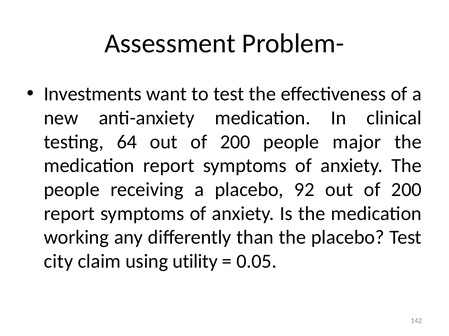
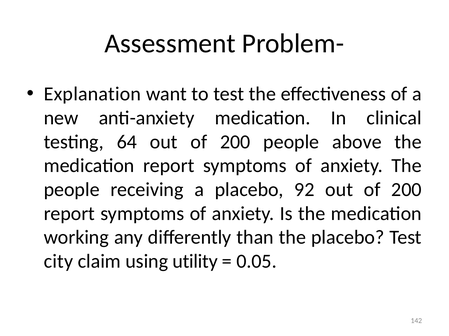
Investments: Investments -> Explanation (93, 94)
major: major -> above (357, 142)
